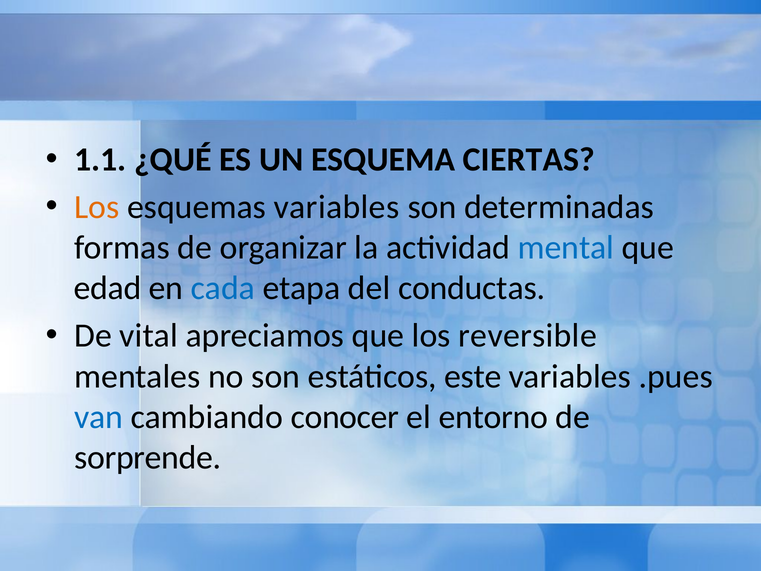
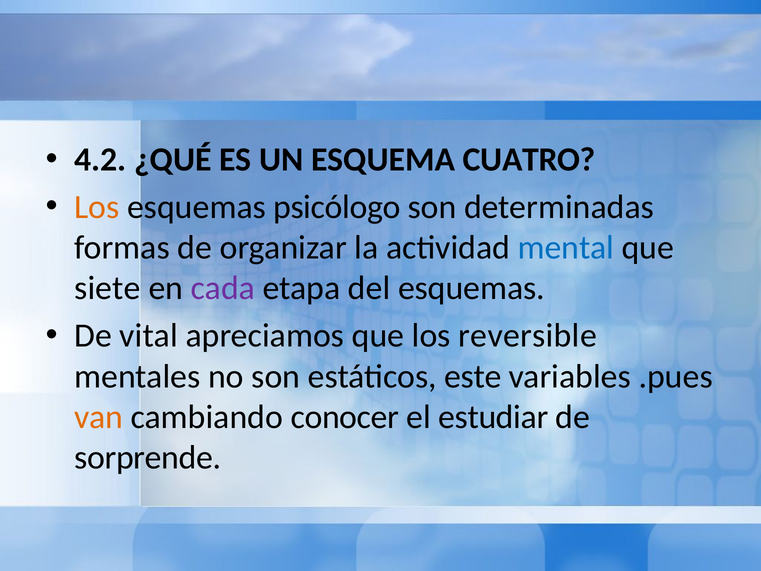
1.1: 1.1 -> 4.2 (100, 160)
CIERTAS: CIERTAS -> CUATRO (529, 160)
esquemas variables: variables -> psicólogo (337, 207)
edad: edad -> siete (107, 288)
cada colour: blue -> purple (223, 288)
del conductas: conductas -> esquemas (471, 288)
van colour: blue -> orange (99, 417)
entorno: entorno -> estudiar (493, 417)
